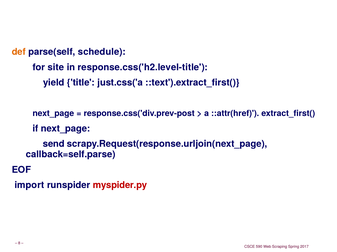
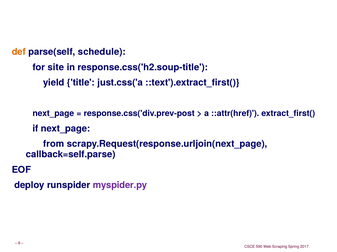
response.css('h2.level-title: response.css('h2.level-title -> response.css('h2.soup-title (143, 67)
send: send -> from (54, 144)
import: import -> deploy (29, 186)
myspider.py colour: red -> purple (120, 186)
